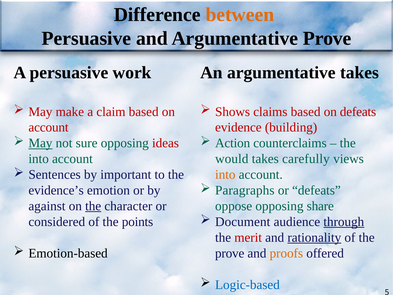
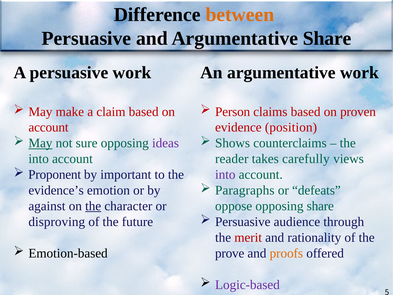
Argumentative Prove: Prove -> Share (327, 38)
argumentative takes: takes -> work (359, 73)
Shows: Shows -> Person (233, 112)
on defeats: defeats -> proven (358, 112)
building: building -> position (291, 127)
ideas colour: red -> purple (166, 143)
Action: Action -> Shows (233, 143)
would: would -> reader (232, 159)
Sentences: Sentences -> Proponent (55, 174)
into colour: orange -> purple (225, 174)
Document: Document -> Persuasive (243, 222)
through underline: present -> none (344, 222)
considered: considered -> disproving (57, 222)
points: points -> future (137, 222)
rationality underline: present -> none (314, 237)
Logic-based colour: blue -> purple (247, 284)
